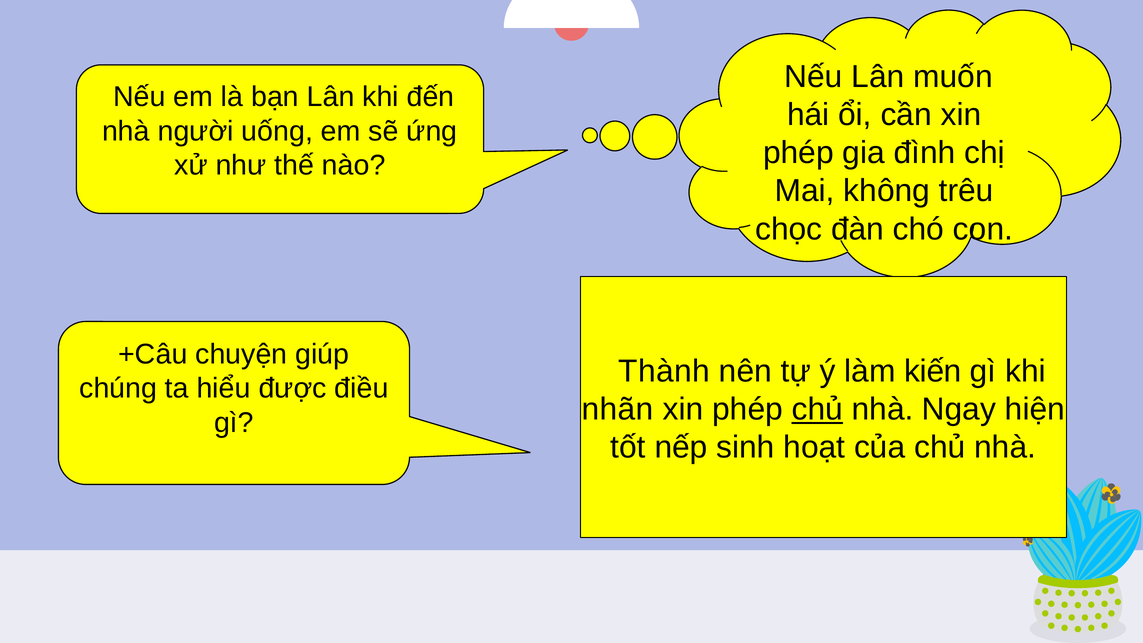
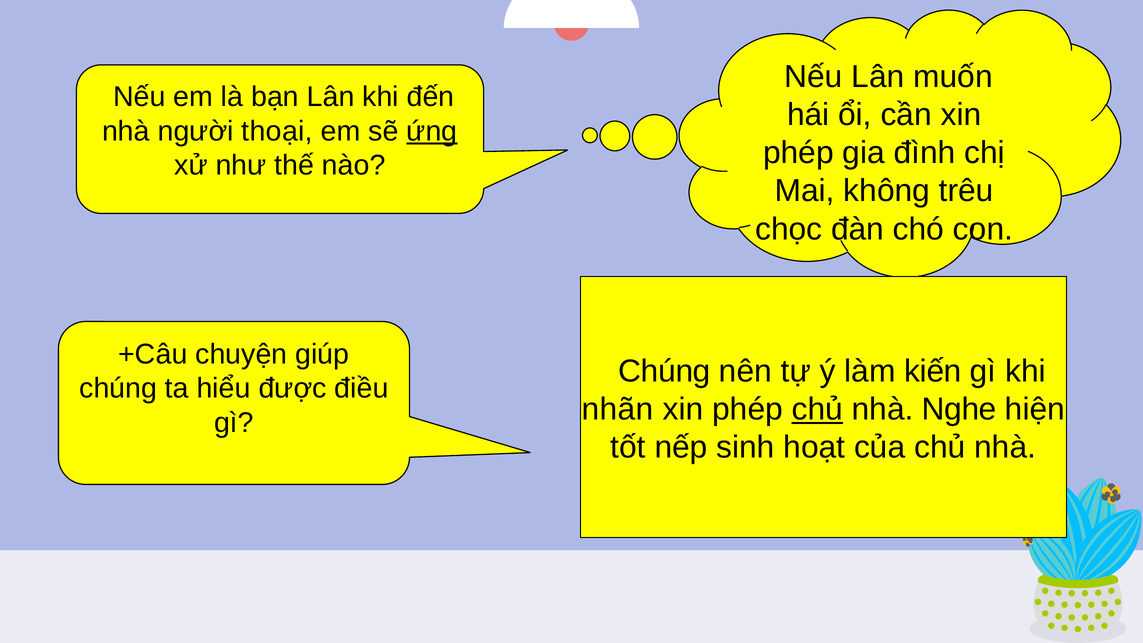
uống: uống -> thoại (277, 131)
ứng underline: none -> present (432, 131)
Thành: Thành -> Chúng (664, 371)
Ngay: Ngay -> Nghe (959, 409)
